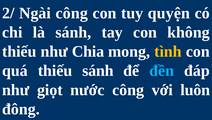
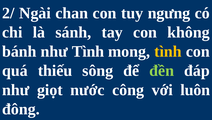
Ngài công: công -> chan (72, 13)
quyện: quyện -> ngưng (169, 13)
thiếu: thiếu -> bánh (19, 51)
như Chia: Chia -> Tình (88, 51)
thiếu sánh: sánh -> sông (98, 70)
đền colour: light blue -> light green (162, 70)
